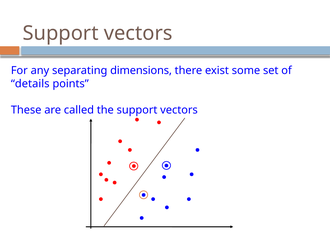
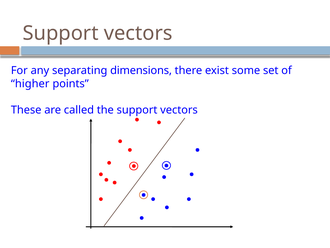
details: details -> higher (30, 83)
